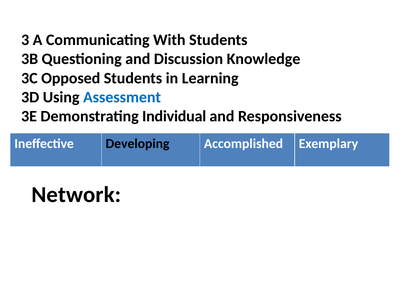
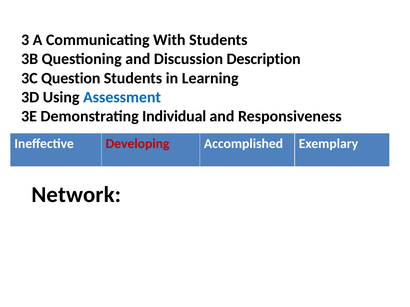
Knowledge: Knowledge -> Description (264, 59)
Opposed: Opposed -> Question (71, 78)
Developing colour: black -> red (138, 144)
